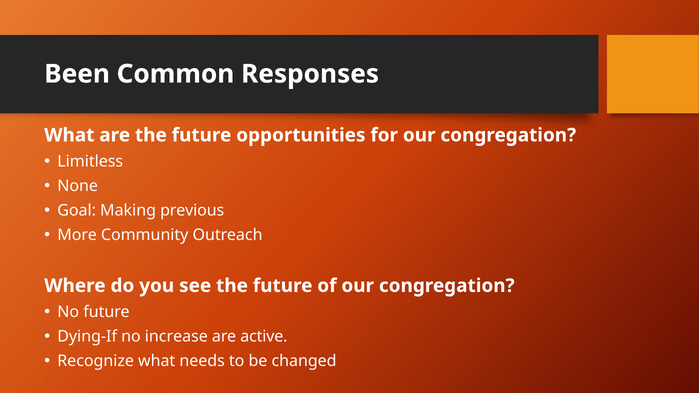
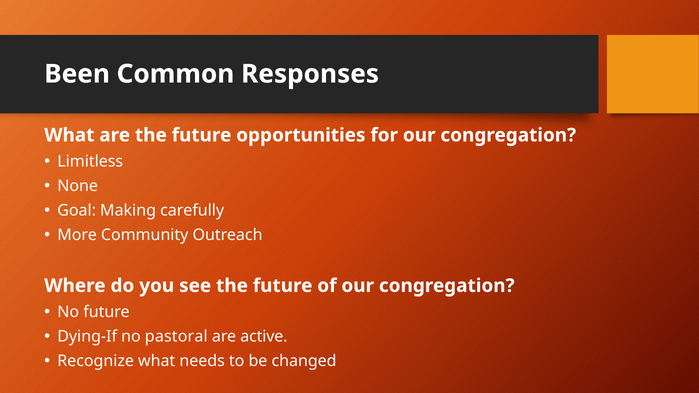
previous: previous -> carefully (192, 211)
increase: increase -> pastoral (176, 337)
